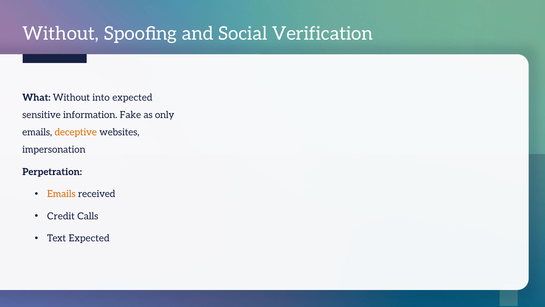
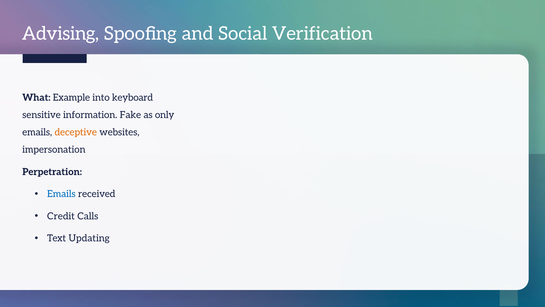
Without: Without -> Advising (61, 34)
What Without: Without -> Example (71, 97)
into expected: expected -> keyboard (132, 97)
Emails colour: orange -> blue (61, 194)
Text Expected: Expected -> Updating (89, 238)
